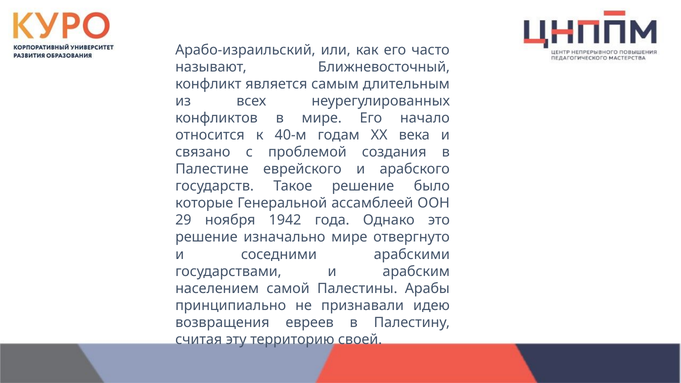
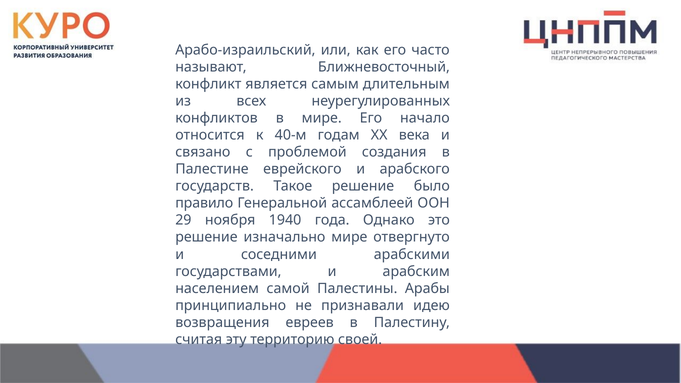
которые: которые -> правило (204, 203)
1942: 1942 -> 1940 (285, 220)
